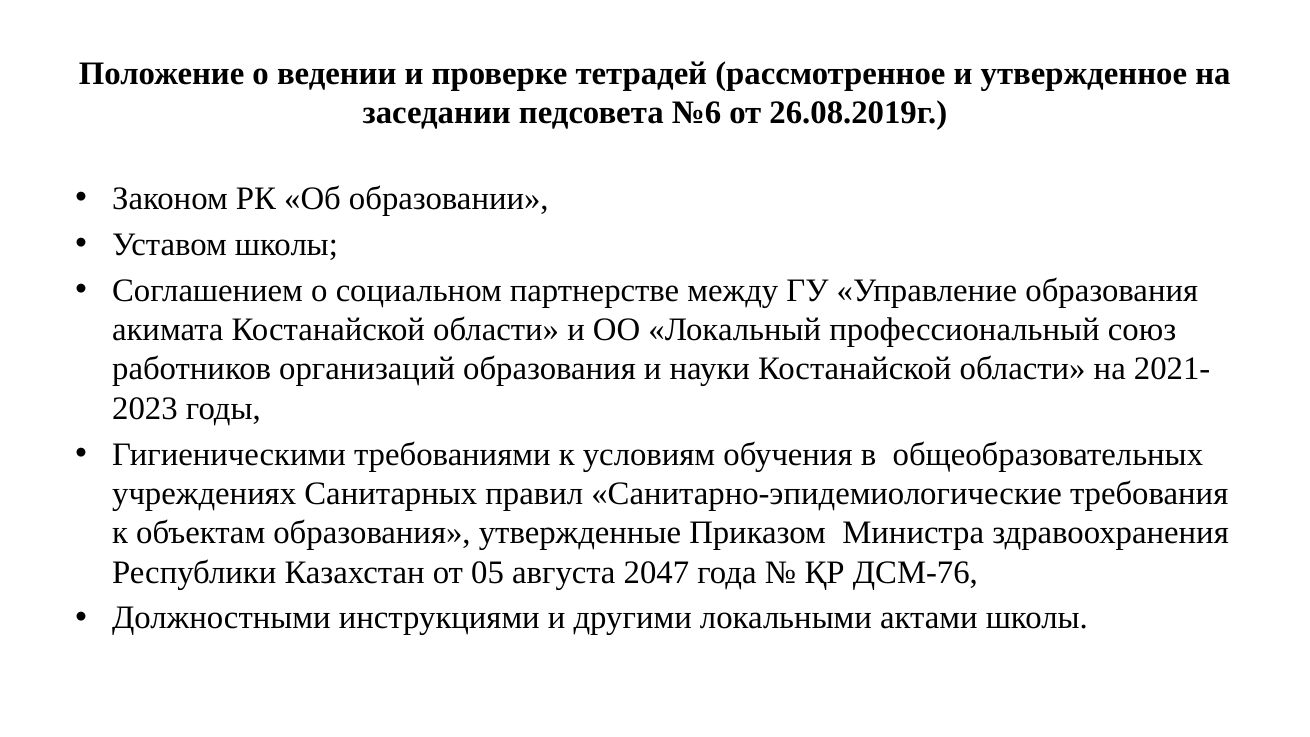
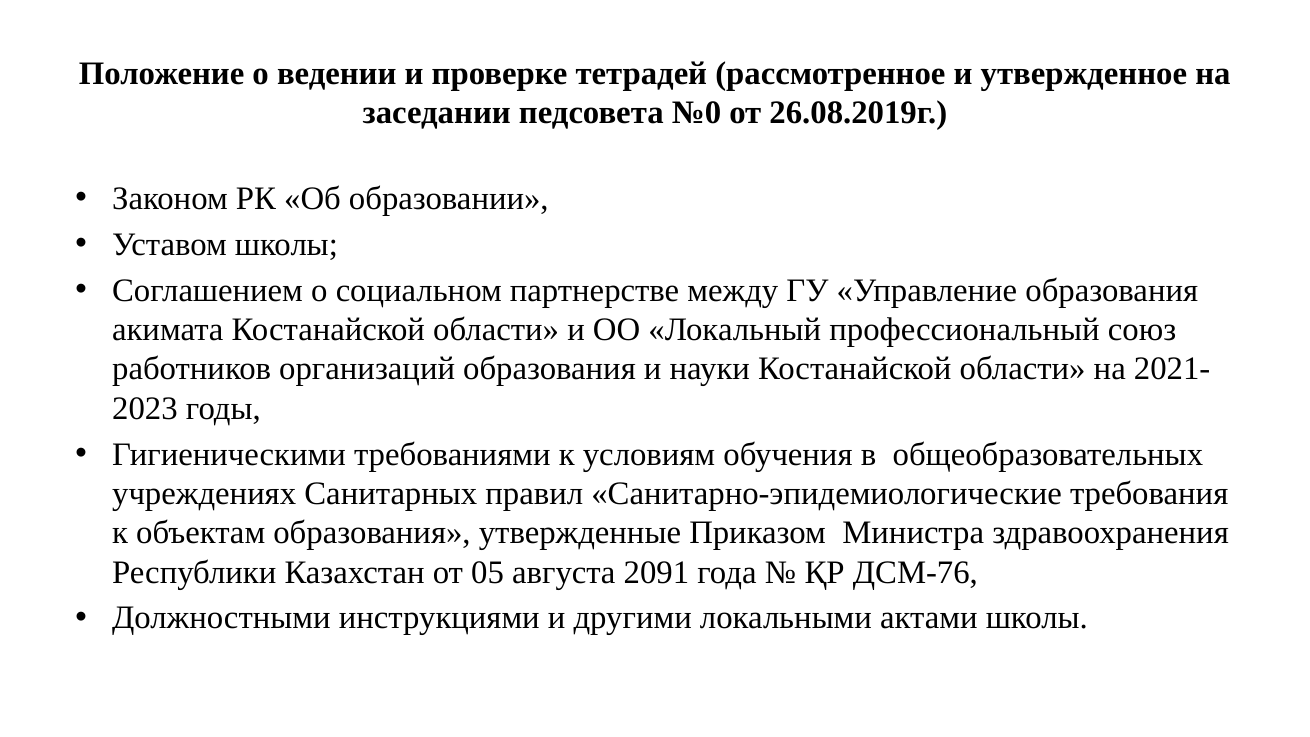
№6: №6 -> №0 (697, 113)
2047: 2047 -> 2091 (656, 572)
